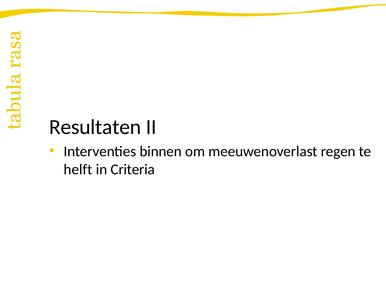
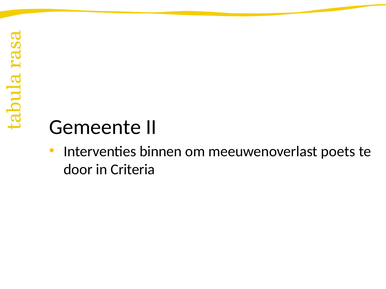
Resultaten: Resultaten -> Gemeente (95, 127)
regen: regen -> poets (338, 152)
helft: helft -> door (78, 170)
